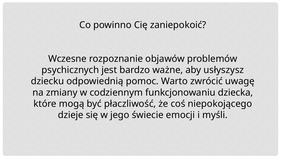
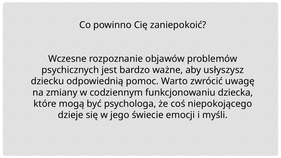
płaczliwość: płaczliwość -> psychologa (130, 104)
